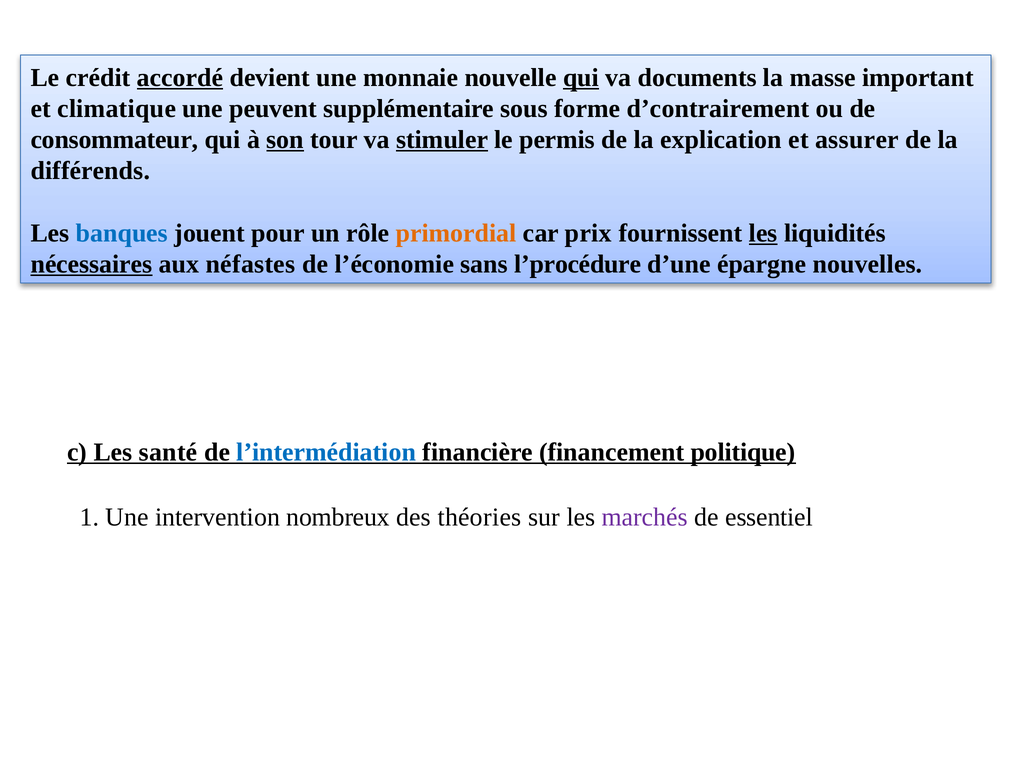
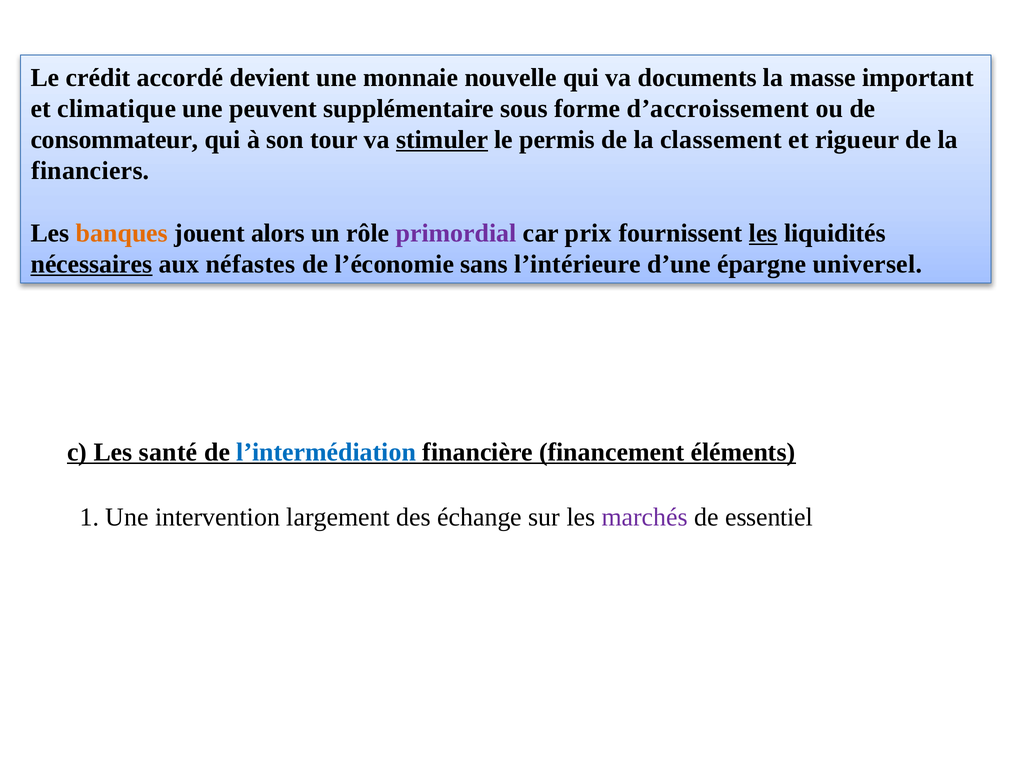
accordé underline: present -> none (180, 78)
qui underline: present -> none (581, 78)
d’contrairement: d’contrairement -> d’accroissement (718, 109)
son underline: present -> none (285, 140)
explication: explication -> classement (721, 140)
assurer: assurer -> rigueur (857, 140)
différends: différends -> financiers (90, 171)
banques colour: blue -> orange (122, 233)
pour: pour -> alors (278, 233)
primordial colour: orange -> purple (456, 233)
l’procédure: l’procédure -> l’intérieure (578, 264)
nouvelles: nouvelles -> universel (867, 264)
politique: politique -> éléments (743, 452)
nombreux: nombreux -> largement (338, 517)
théories: théories -> échange (480, 517)
